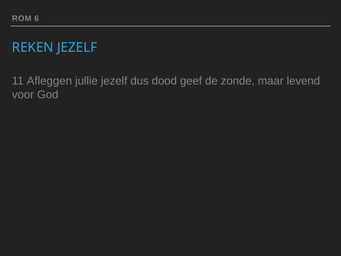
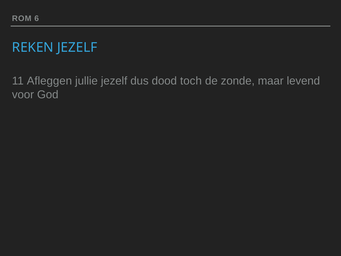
geef: geef -> toch (191, 81)
